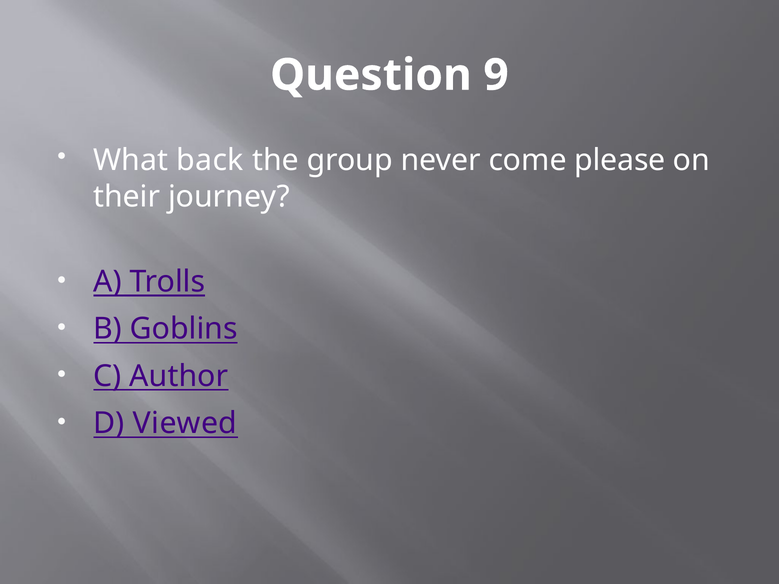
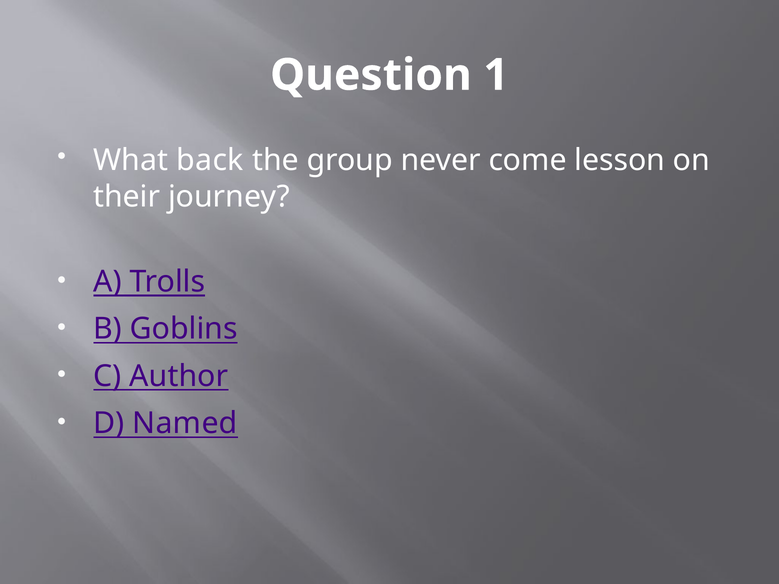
9: 9 -> 1 (496, 75)
please: please -> lesson (620, 160)
Viewed: Viewed -> Named (185, 423)
